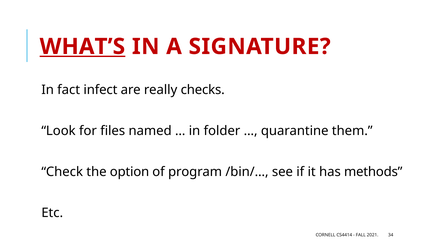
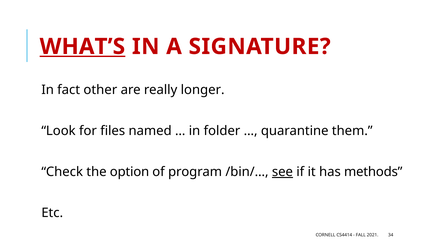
infect: infect -> other (100, 90)
checks: checks -> longer (203, 90)
see underline: none -> present (282, 172)
